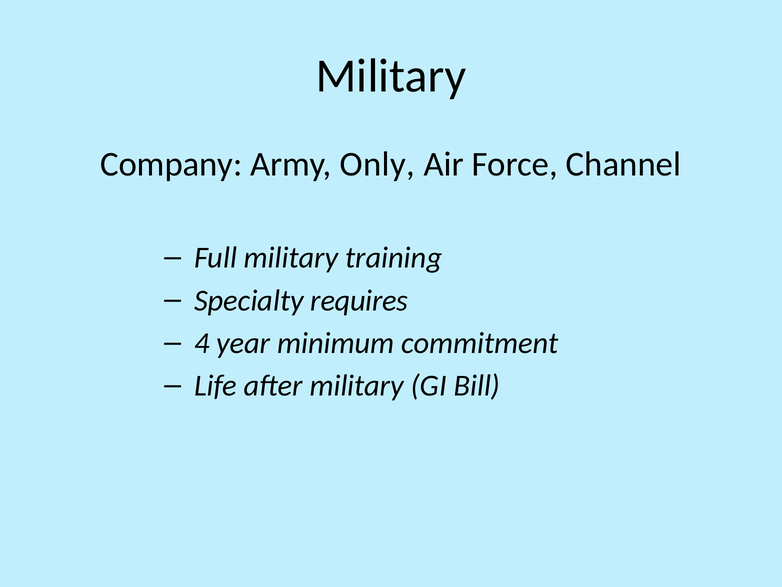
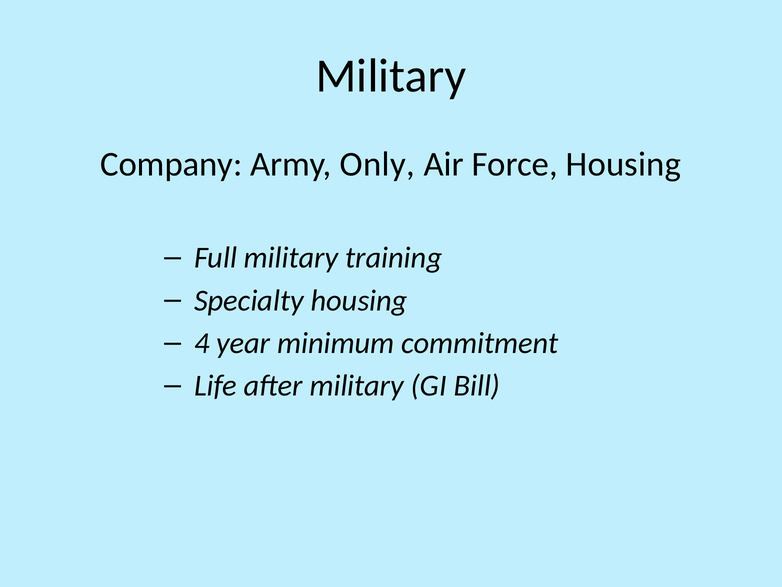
Force Channel: Channel -> Housing (623, 164)
Specialty requires: requires -> housing (359, 300)
